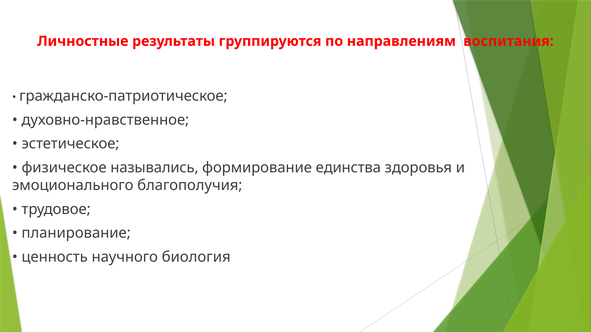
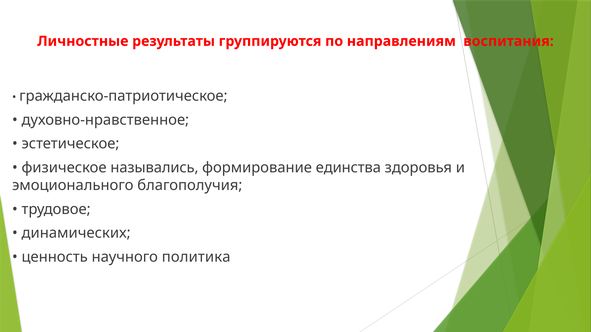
планирование: планирование -> динамических (76, 233)
биология: биология -> политика (196, 257)
